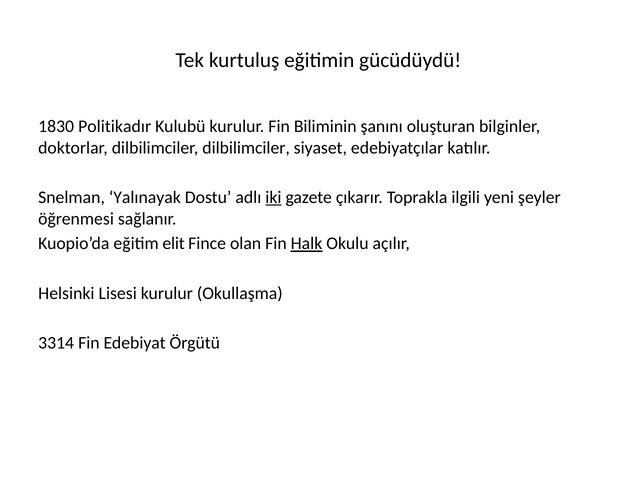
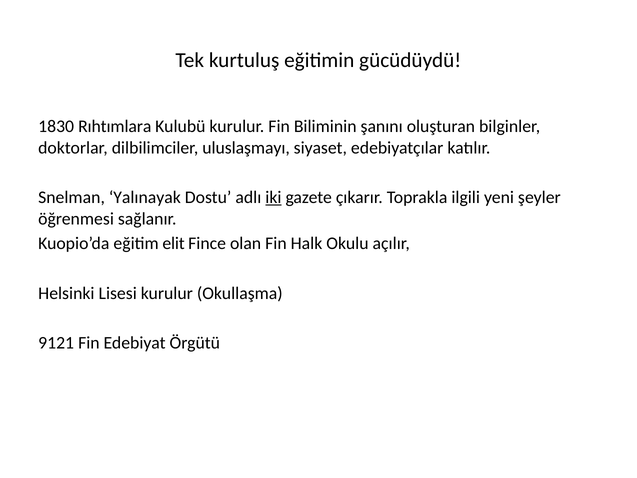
Politikadır: Politikadır -> Rıhtımlara (115, 127)
dilbilimciler dilbilimciler: dilbilimciler -> uluslaşmayı (246, 148)
Halk underline: present -> none (306, 243)
3314: 3314 -> 9121 (56, 343)
